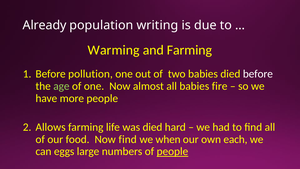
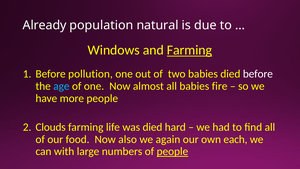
writing: writing -> natural (158, 25)
Warming: Warming -> Windows (114, 50)
Farming underline: none -> present (190, 50)
age colour: light green -> light blue (61, 86)
Allows: Allows -> Clouds (51, 127)
Now find: find -> also (128, 139)
when: when -> again (168, 139)
eggs: eggs -> with (64, 151)
